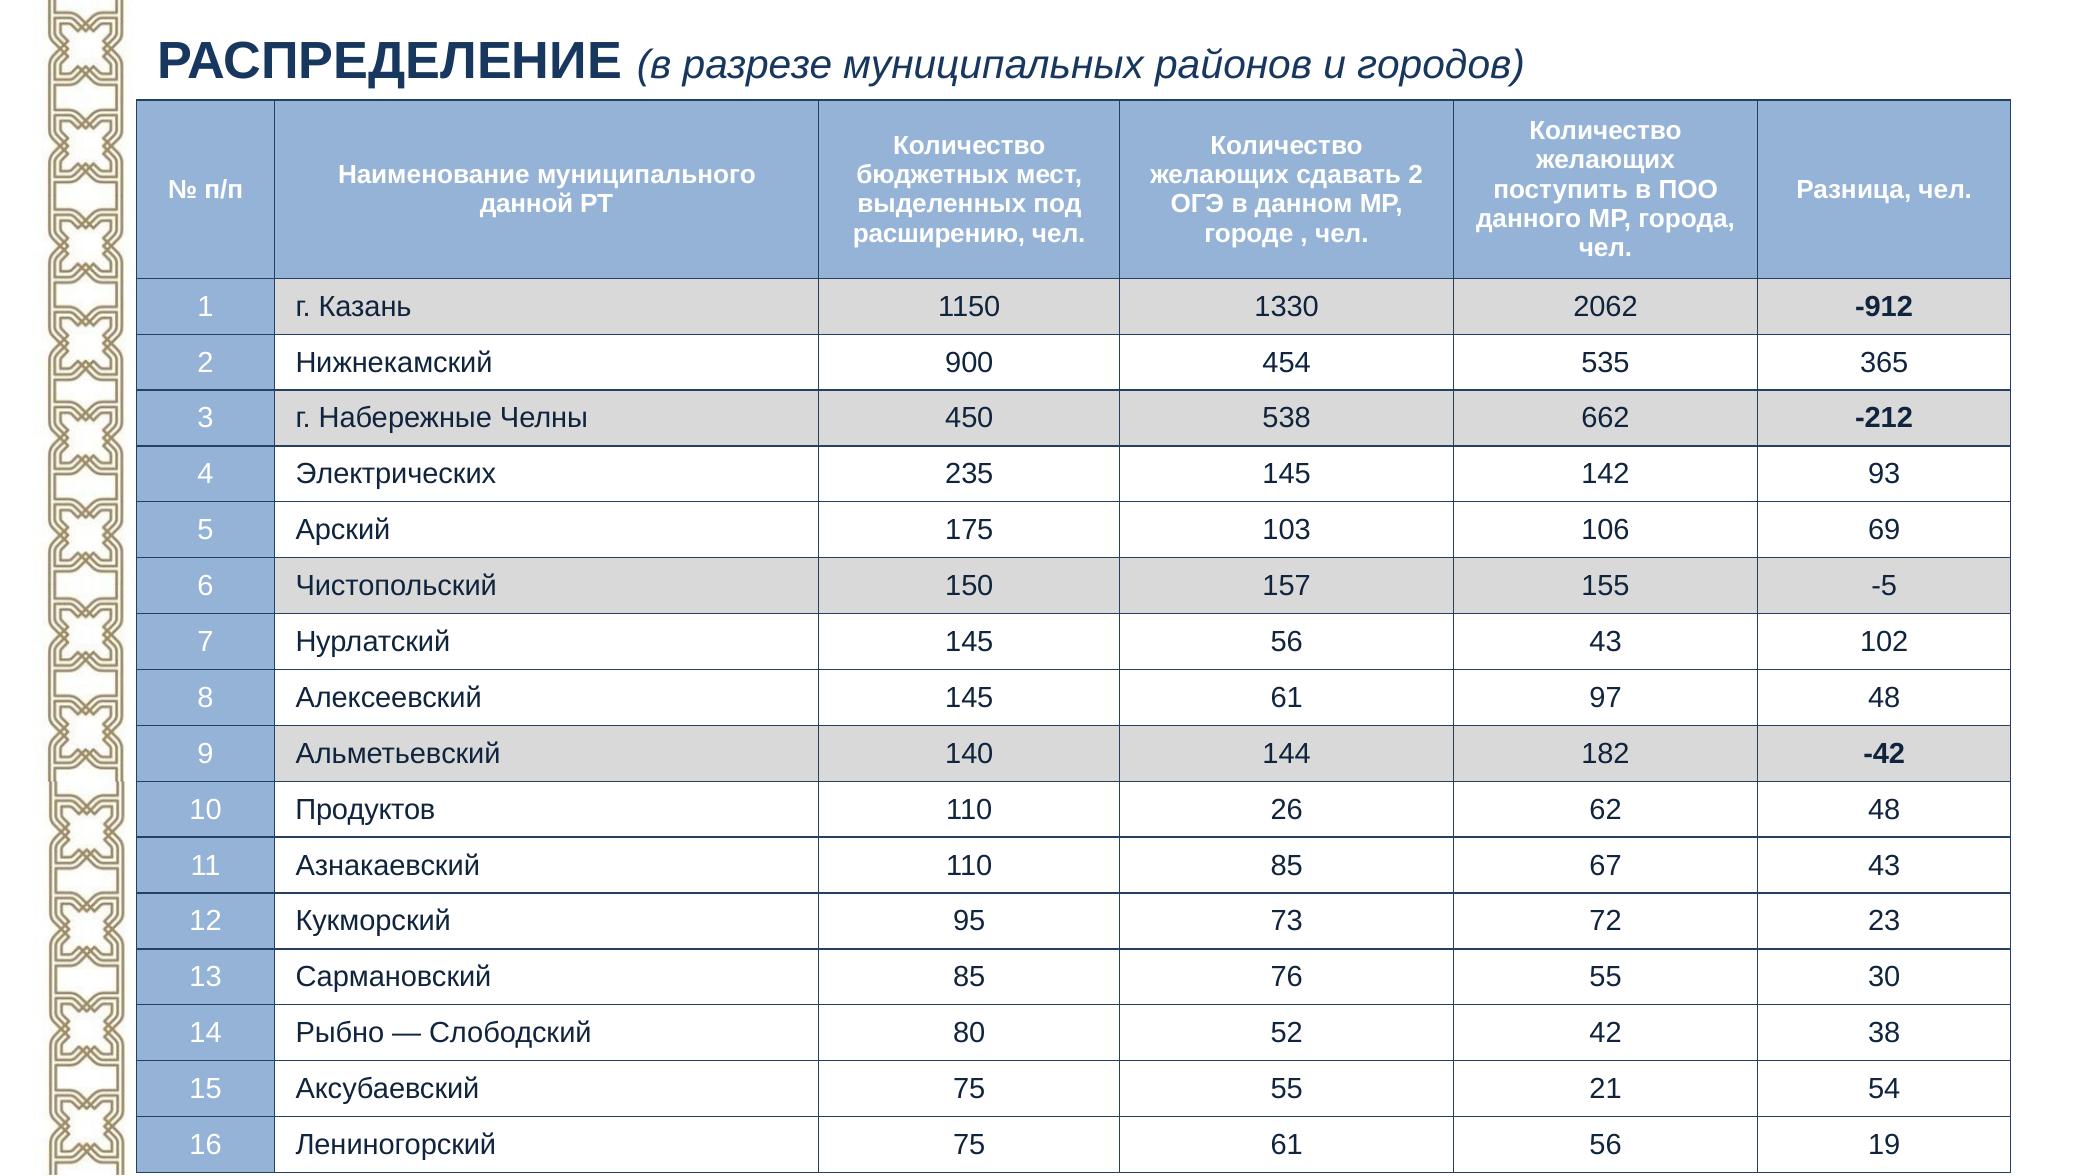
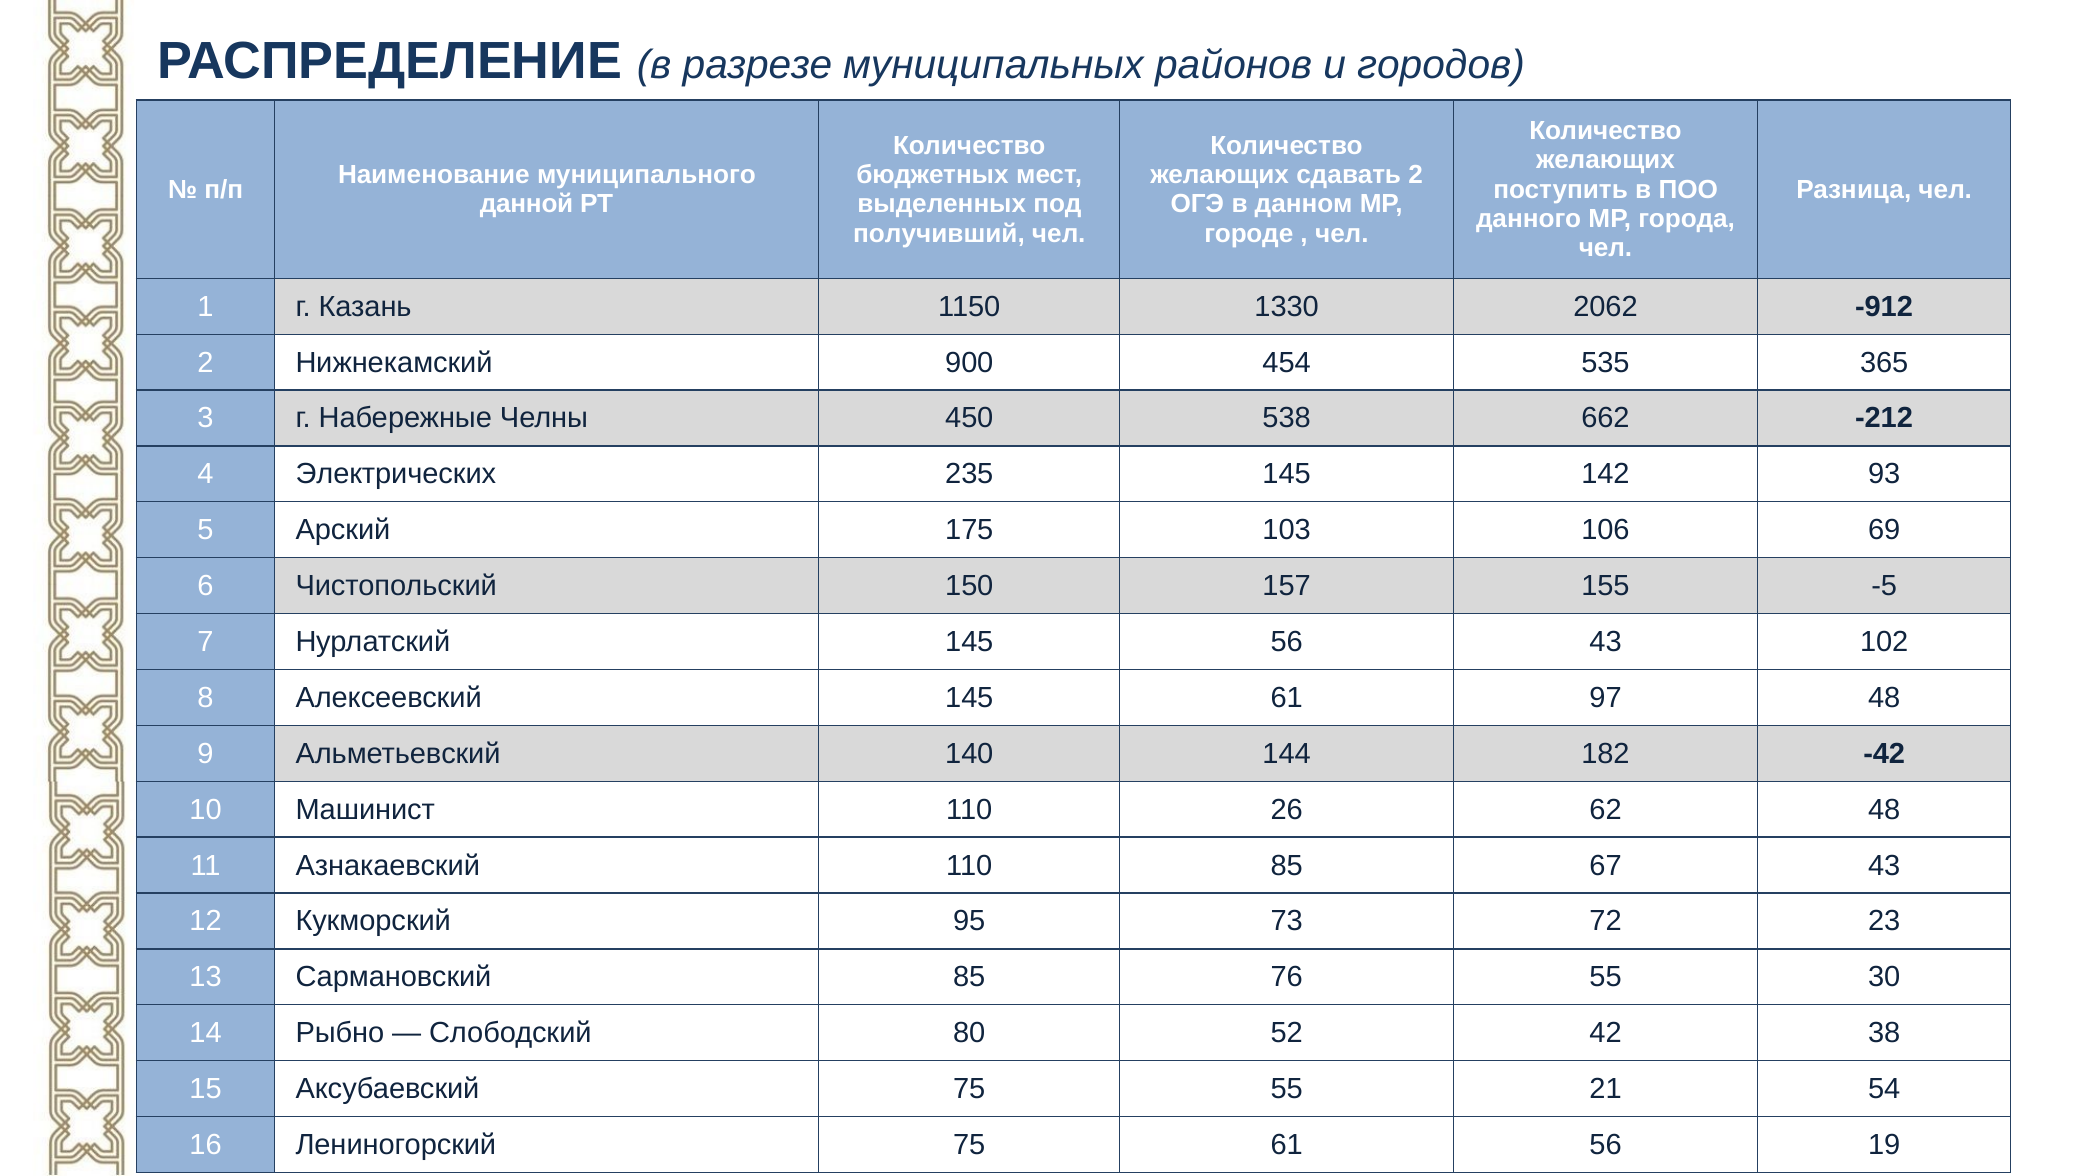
расширению: расширению -> получивший (939, 233)
Продуктов: Продуктов -> Машинист (365, 809)
